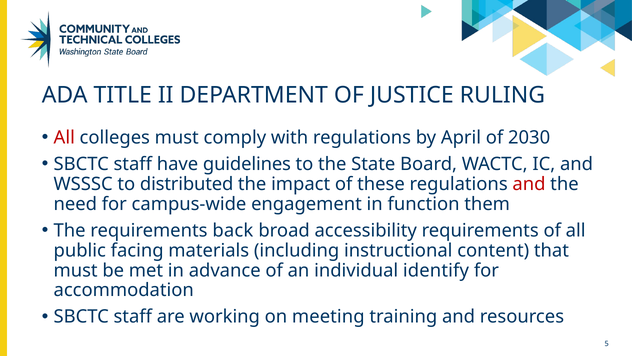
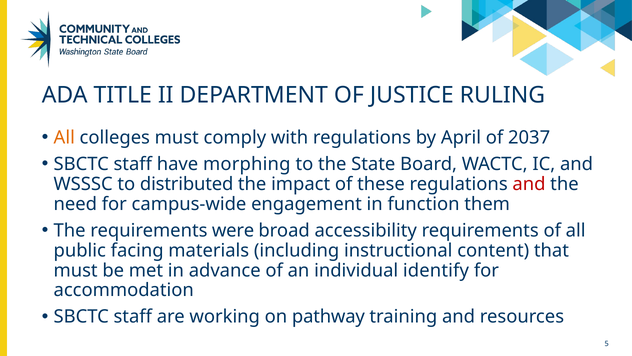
All colour: red -> orange (64, 137)
2030: 2030 -> 2037 (529, 137)
guidelines: guidelines -> morphing (247, 164)
back: back -> were (233, 230)
meeting: meeting -> pathway (328, 316)
